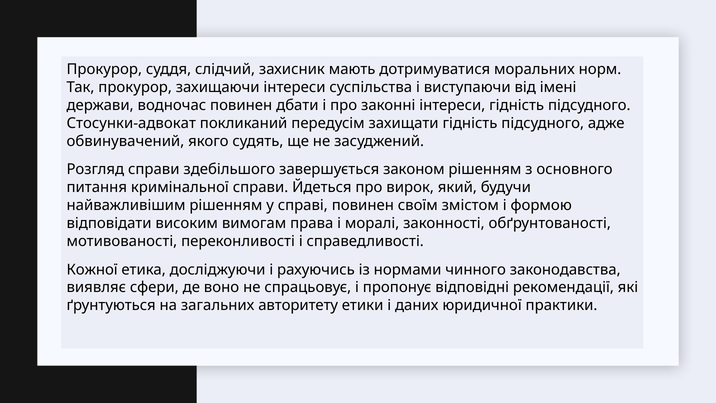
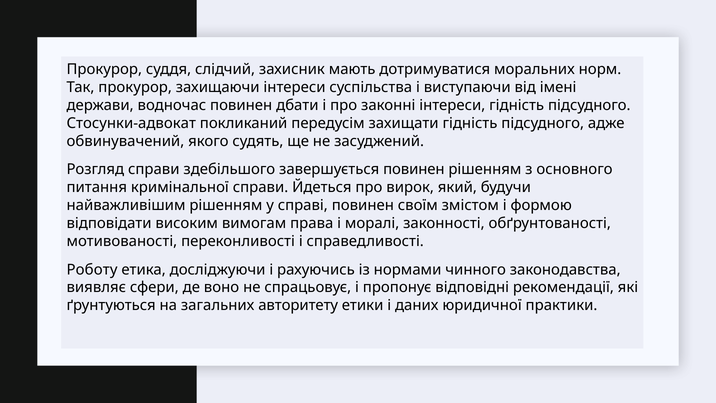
завершується законом: законом -> повинен (414, 169)
Кожної: Кожної -> Роботу (92, 269)
